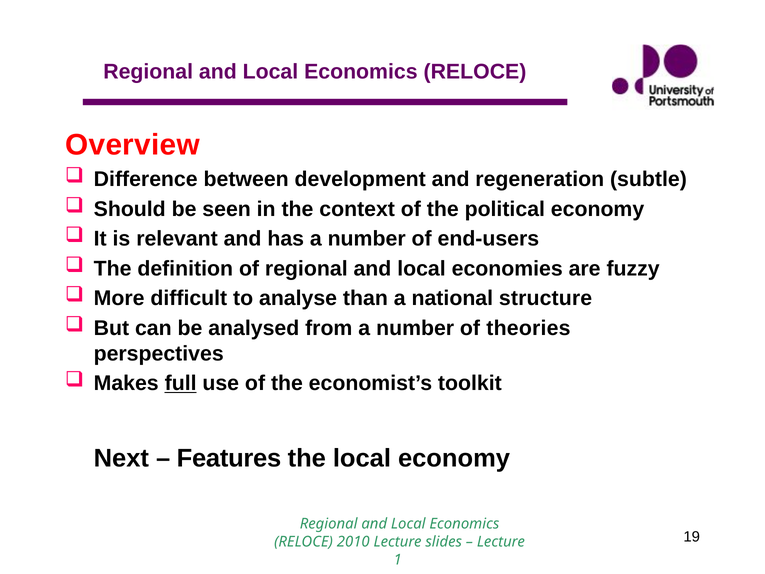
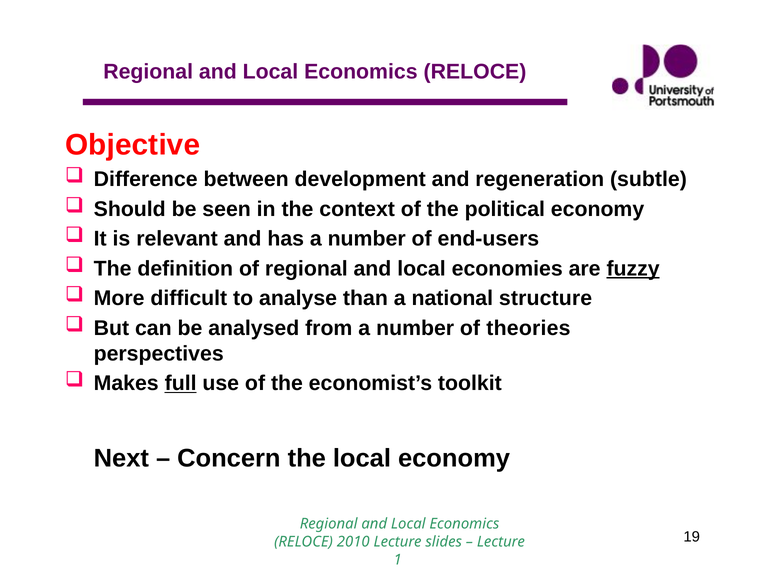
Overview: Overview -> Objective (133, 145)
fuzzy underline: none -> present (633, 268)
Features: Features -> Concern (229, 458)
